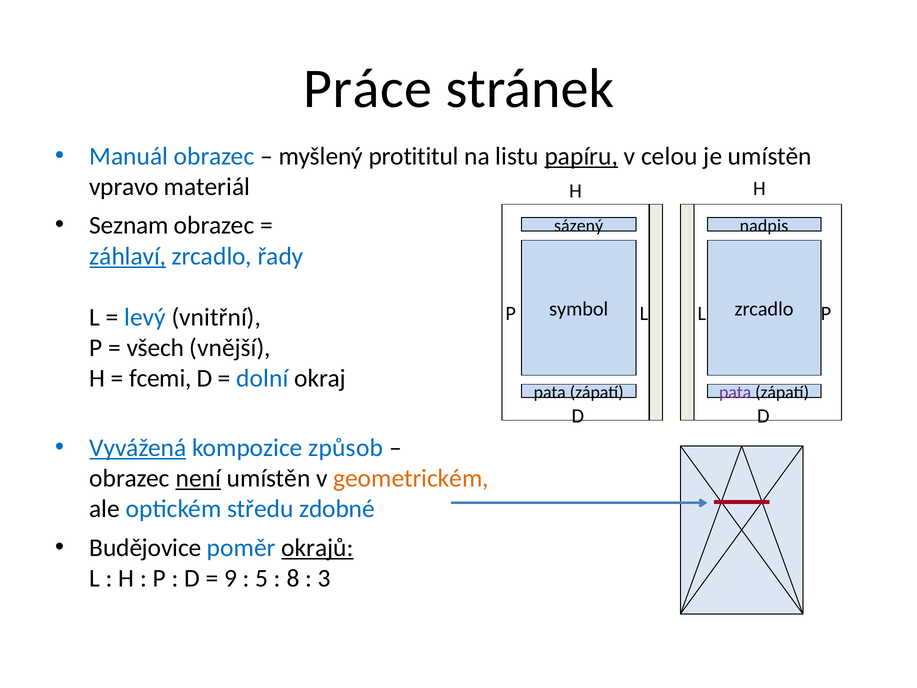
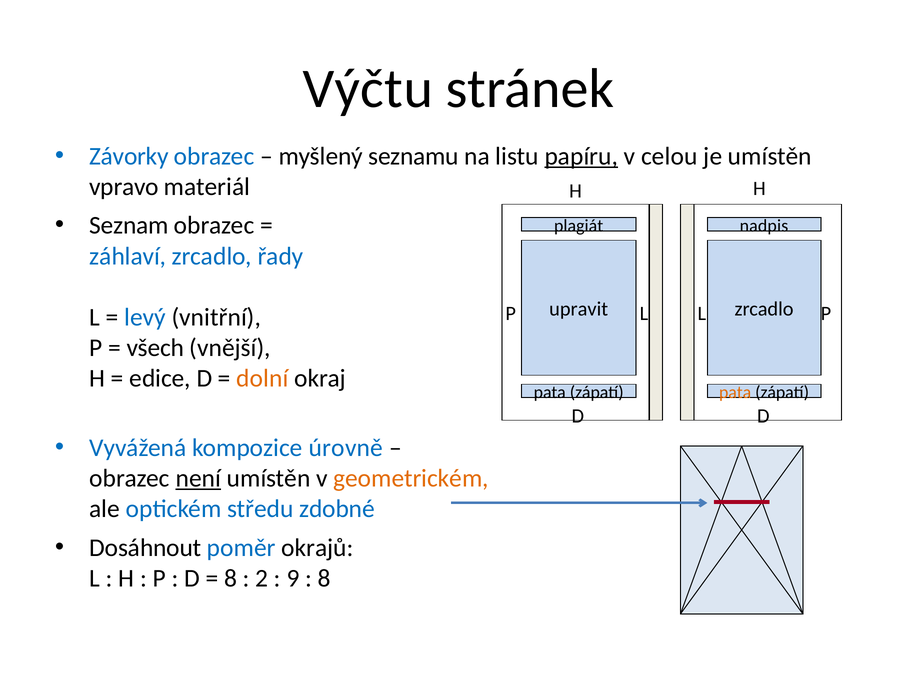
Práce: Práce -> Výčtu (368, 89)
Manuál: Manuál -> Závorky (129, 156)
protititul: protititul -> seznamu (414, 156)
sázený: sázený -> plagiát (579, 226)
záhlaví underline: present -> none (128, 256)
symbol: symbol -> upravit (579, 309)
fcemi: fcemi -> edice (160, 378)
dolní colour: blue -> orange (262, 378)
pata colour: purple -> orange (735, 392)
Vyvážená underline: present -> none (138, 448)
způsob: způsob -> úrovně (346, 448)
Budějovice: Budějovice -> Dosáhnout (145, 548)
okrajů underline: present -> none (317, 548)
9: 9 -> 8 (230, 578)
5: 5 -> 2 (262, 578)
8: 8 -> 9 (293, 578)
3: 3 -> 8 (324, 578)
